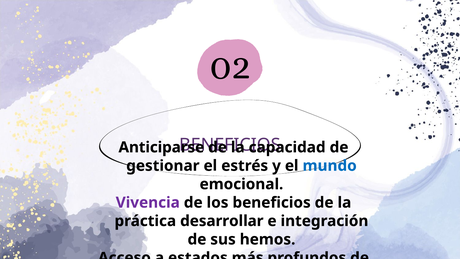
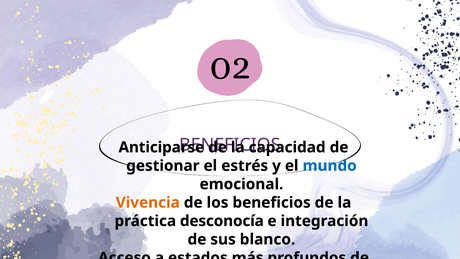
Vivencia colour: purple -> orange (148, 202)
desarrollar: desarrollar -> desconocía (222, 221)
hemos: hemos -> blanco (268, 239)
